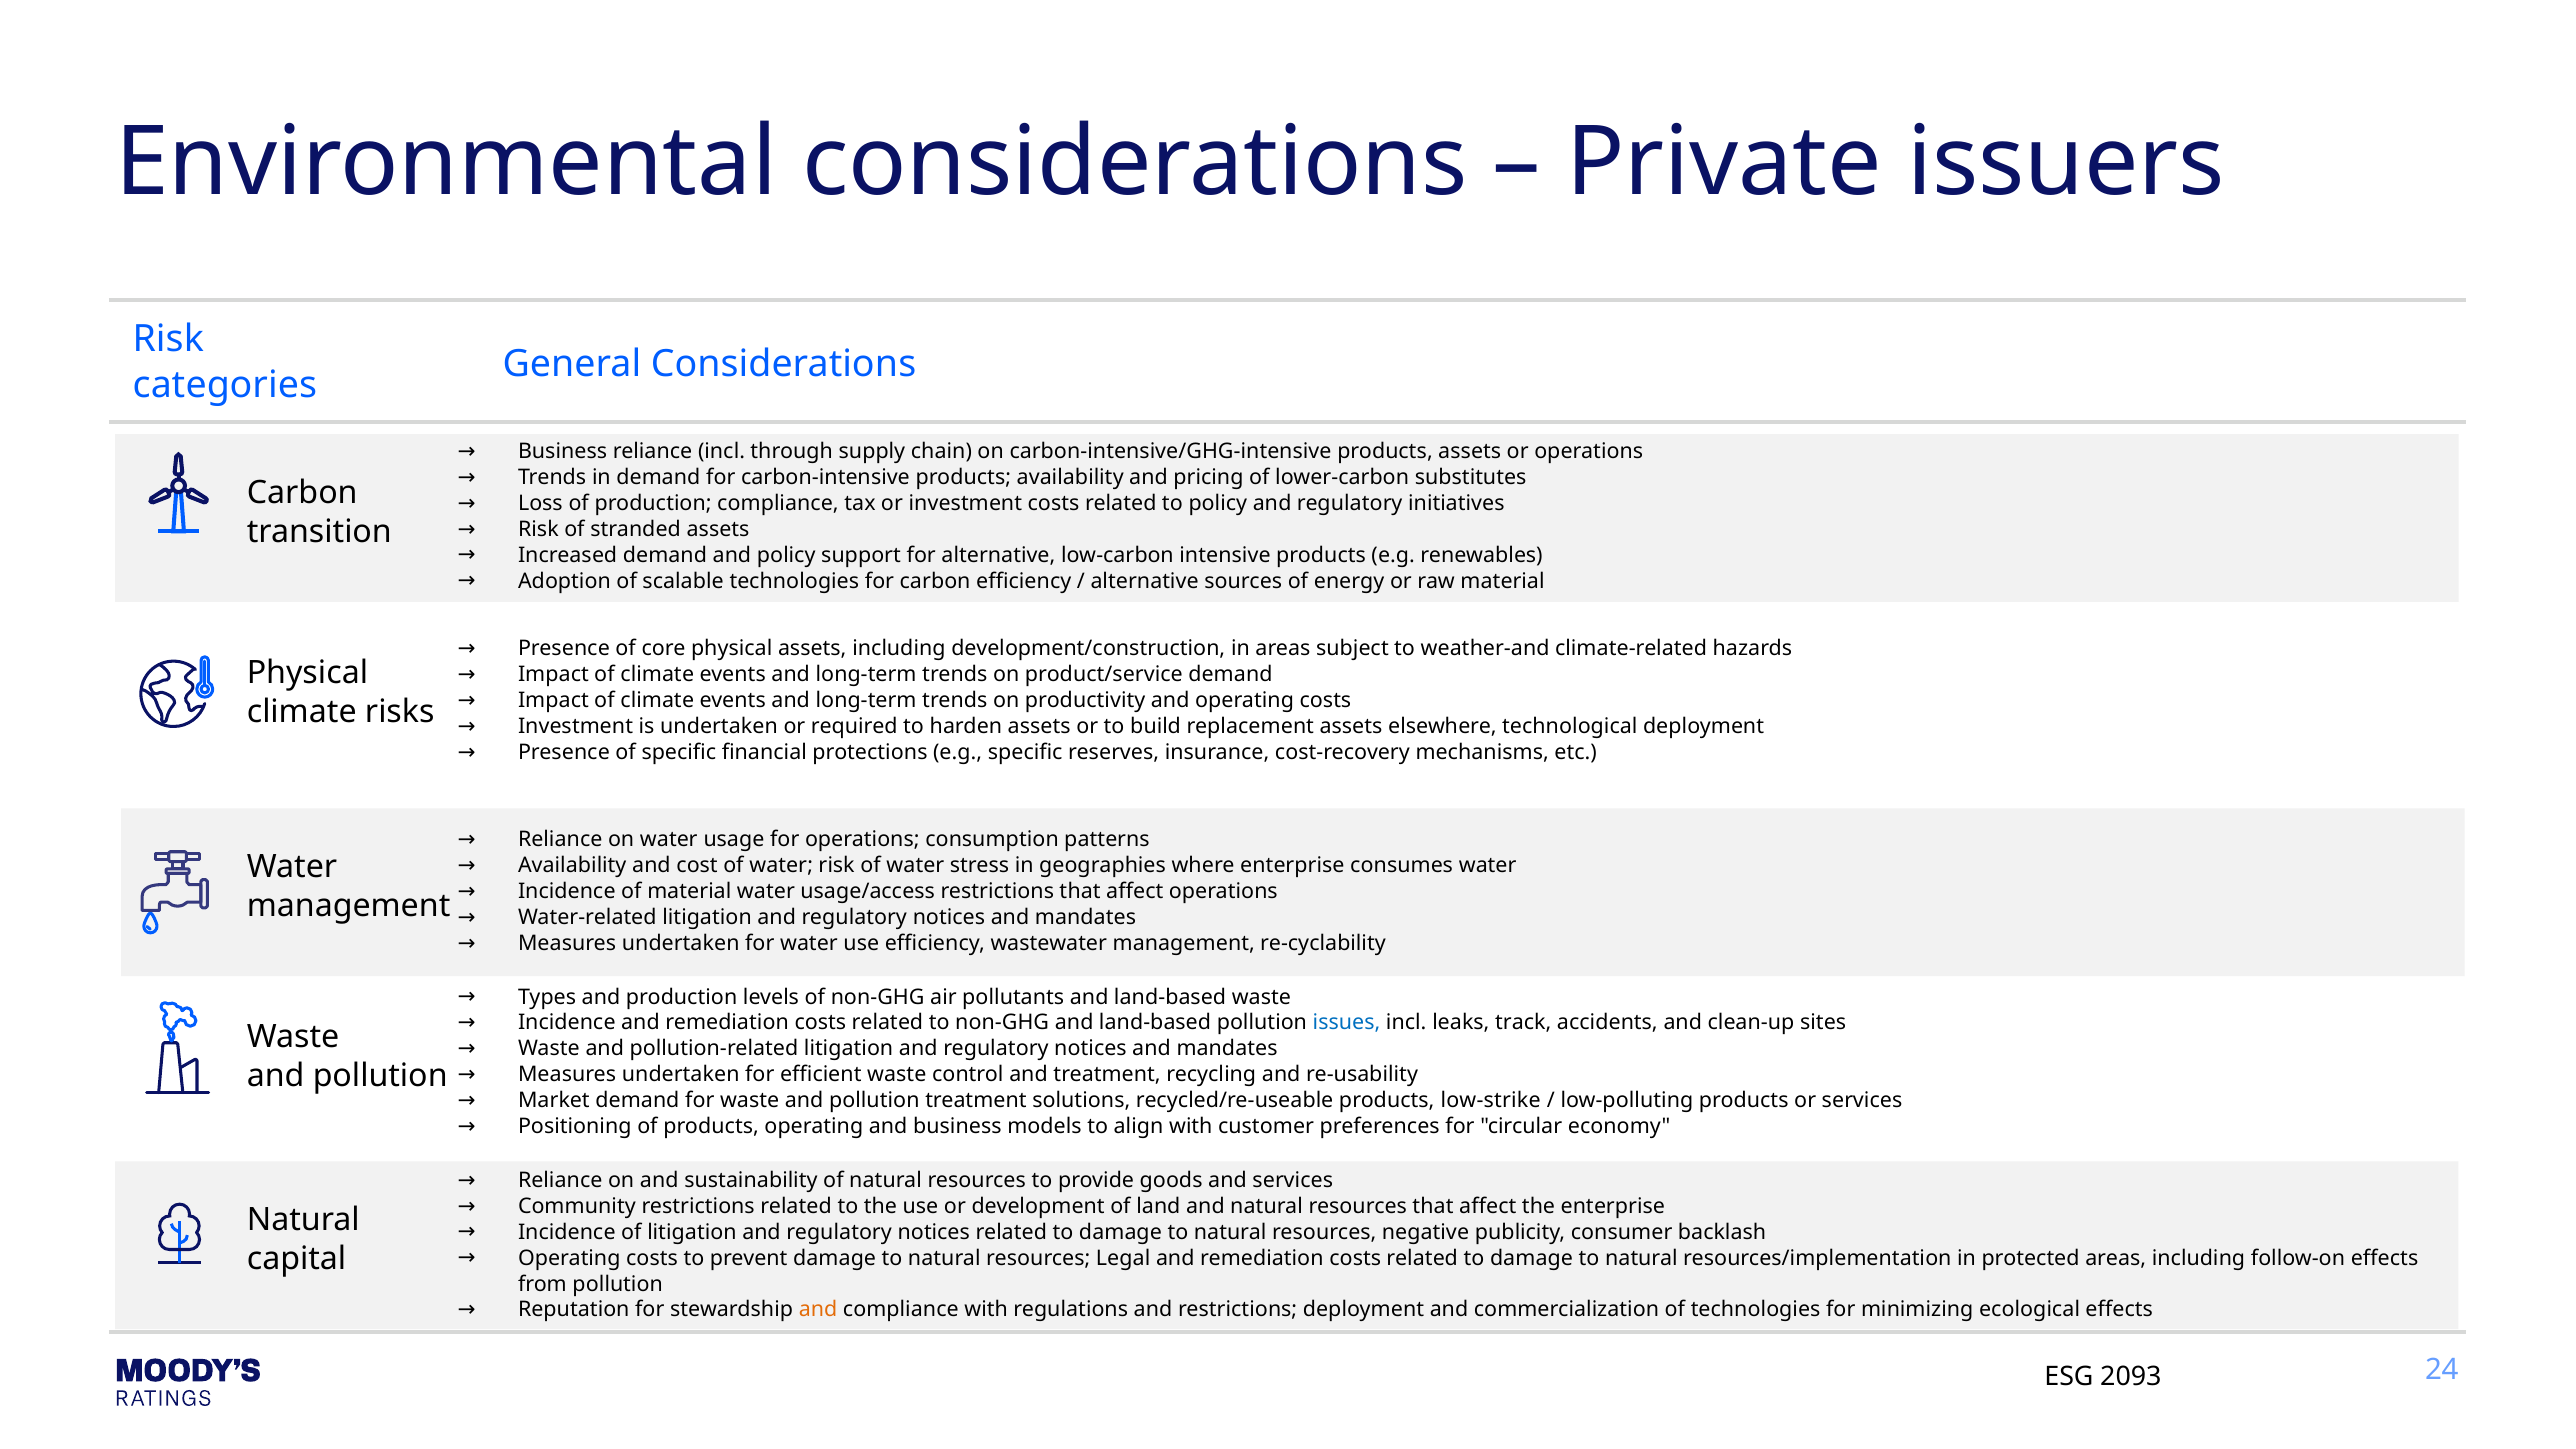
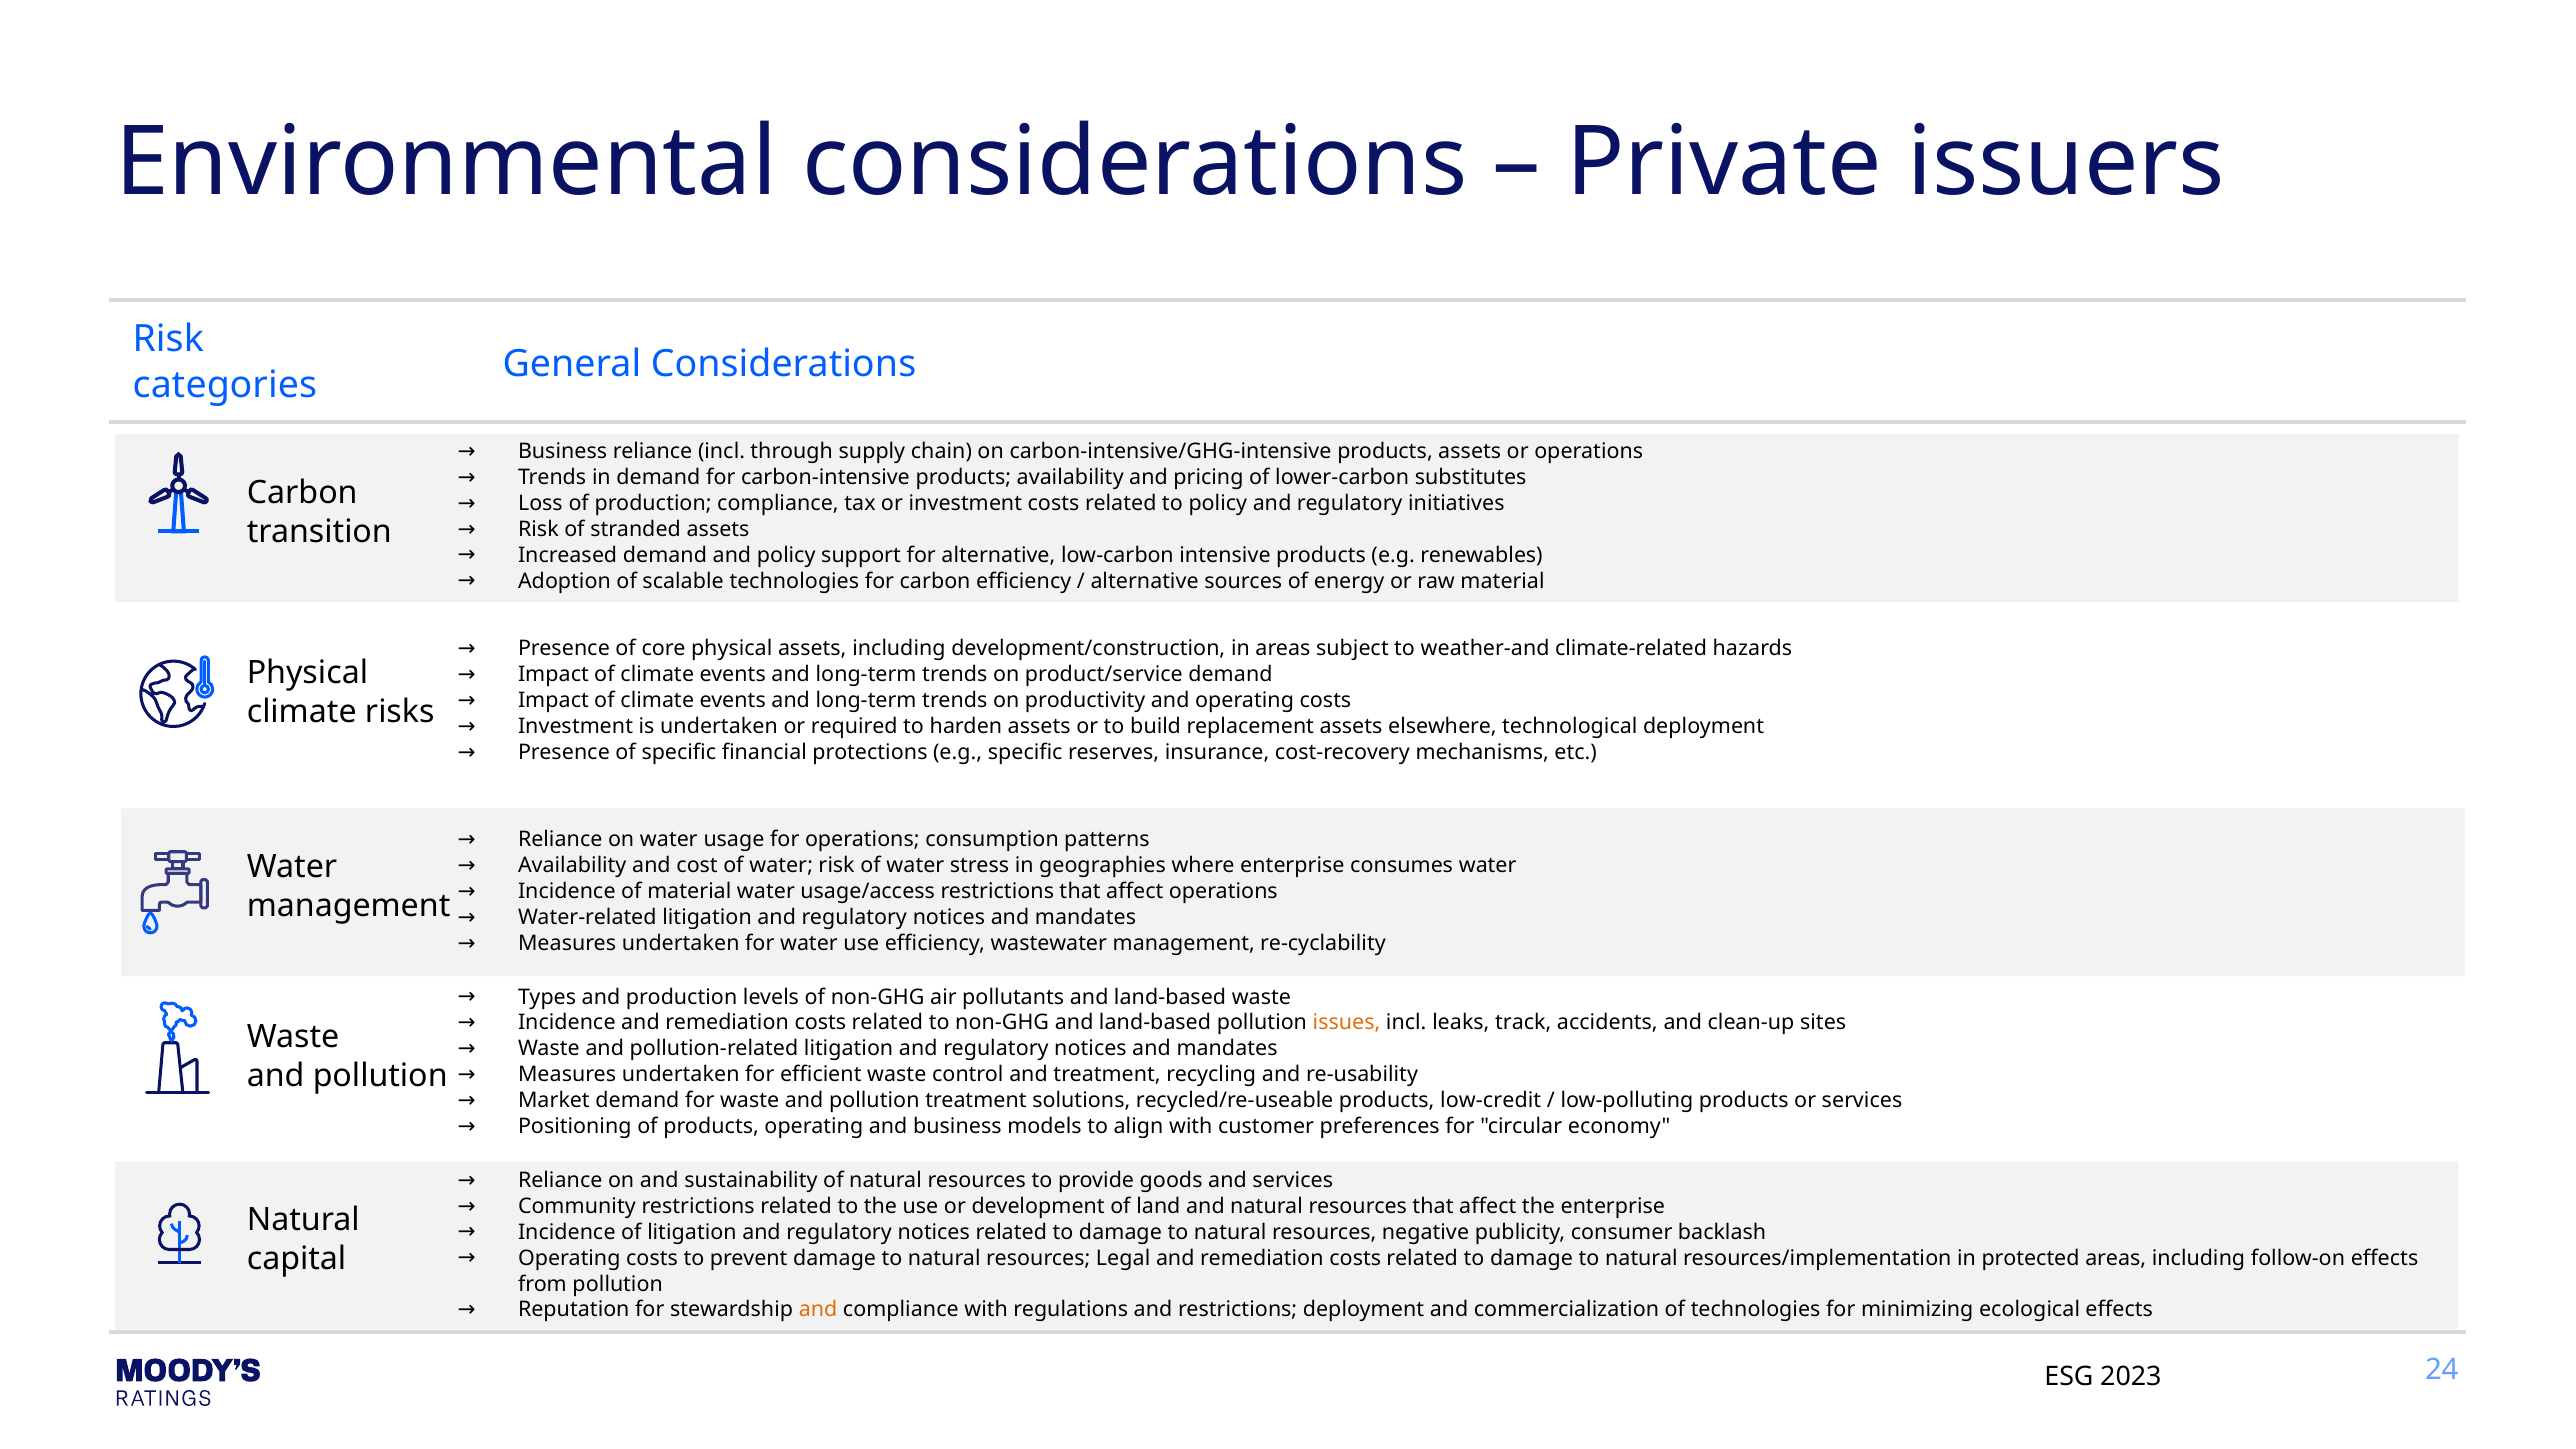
issues colour: blue -> orange (1347, 1023)
low-strike: low-strike -> low-credit (1491, 1101)
2093: 2093 -> 2023 (2131, 1376)
